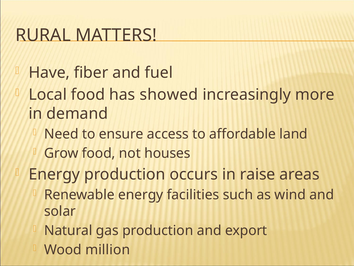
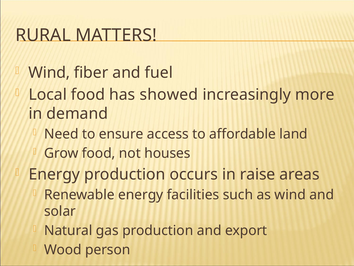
Have: Have -> Wind (49, 72)
million: million -> person (108, 249)
